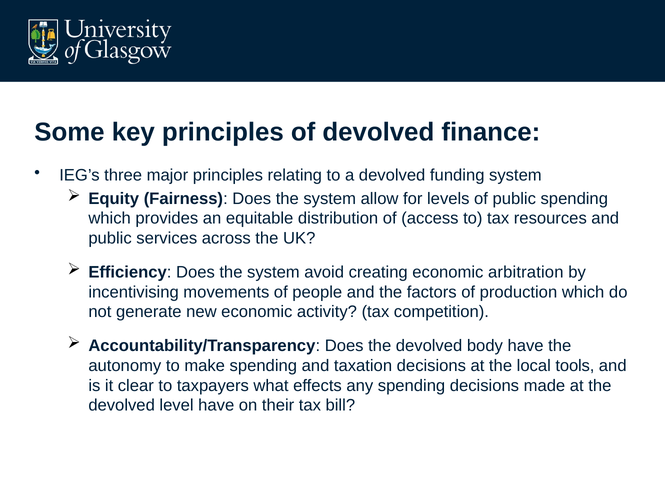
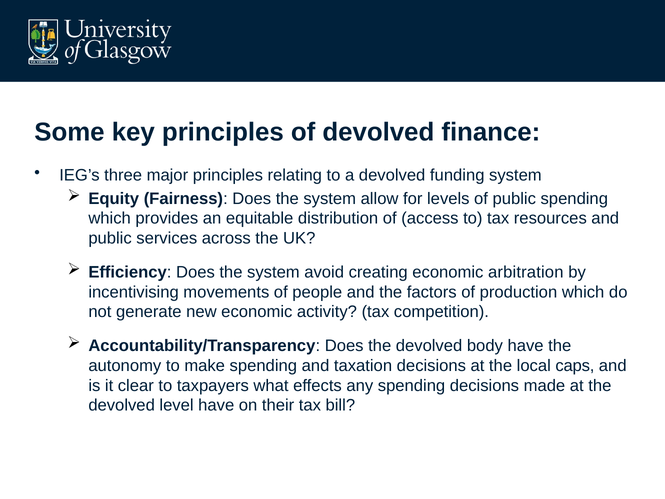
tools: tools -> caps (575, 365)
